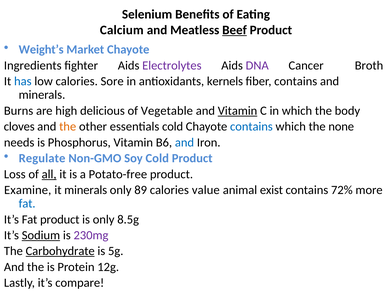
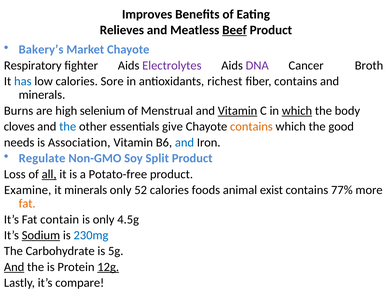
Selenium: Selenium -> Improves (147, 14)
Calcium: Calcium -> Relieves (122, 30)
Weight’s: Weight’s -> Bakery’s (41, 50)
Ingredients: Ingredients -> Respiratory (33, 65)
kernels: kernels -> richest (225, 81)
delicious: delicious -> selenium (103, 111)
Vegetable: Vegetable -> Menstrual (167, 111)
which underline: none -> present (297, 111)
the colour: orange -> blue (68, 127)
essentials cold: cold -> give (172, 127)
contains colour: blue -> orange (251, 127)
none: none -> good (341, 127)
Phosphorus: Phosphorus -> Association (79, 142)
Soy Cold: Cold -> Split (157, 158)
89: 89 -> 52 (141, 190)
value: value -> foods (206, 190)
72%: 72% -> 77% (342, 190)
fat colour: blue -> orange (27, 204)
Fat product: product -> contain (60, 219)
8.5g: 8.5g -> 4.5g (128, 219)
230mg colour: purple -> blue (91, 235)
Carbohydrate underline: present -> none (60, 251)
And underline: none -> present (14, 267)
12g underline: none -> present (108, 267)
